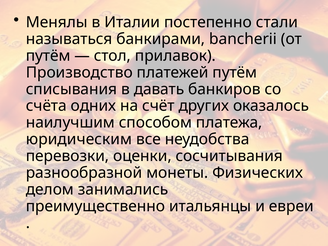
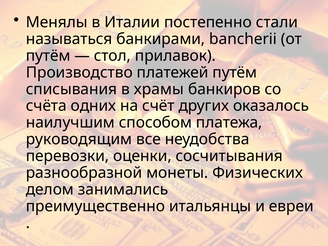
давать: давать -> храмы (159, 89)
юридическим: юридическим -> руководящим (79, 139)
